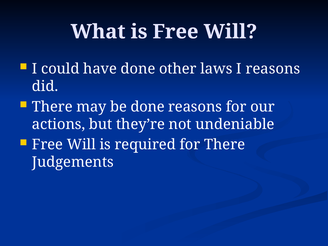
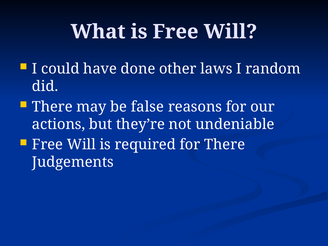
I reasons: reasons -> random (273, 69)
be done: done -> false (147, 107)
